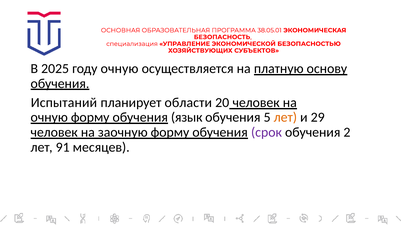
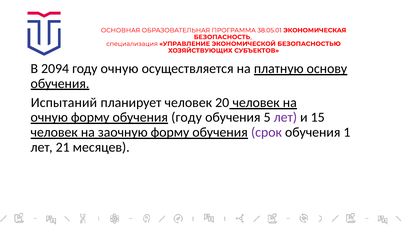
2025: 2025 -> 2094 (55, 69)
планирует области: области -> человек (188, 103)
язык: язык -> году (187, 118)
лет colour: orange -> purple (285, 118)
29: 29 -> 15 (318, 118)
2: 2 -> 1 (347, 133)
91: 91 -> 21 (63, 148)
